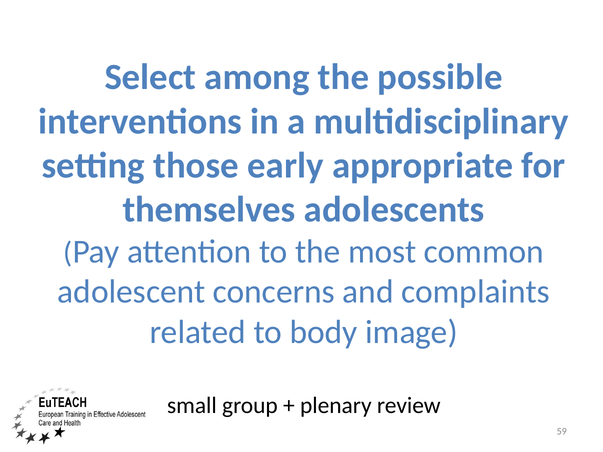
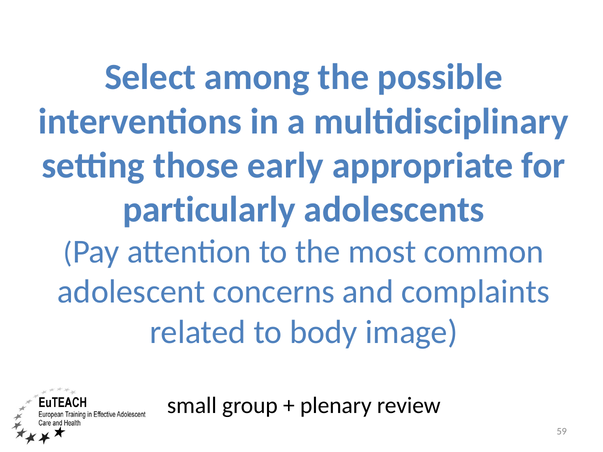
themselves: themselves -> particularly (209, 210)
